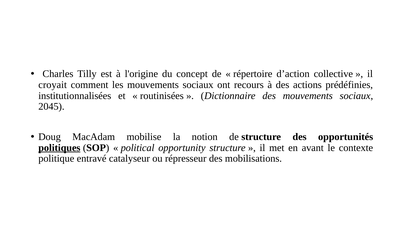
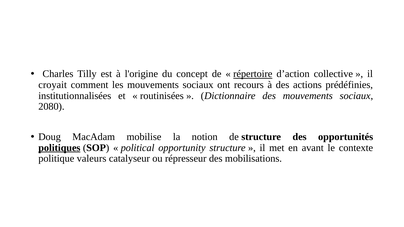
répertoire underline: none -> present (253, 74)
2045: 2045 -> 2080 (51, 107)
entravé: entravé -> valeurs (92, 159)
